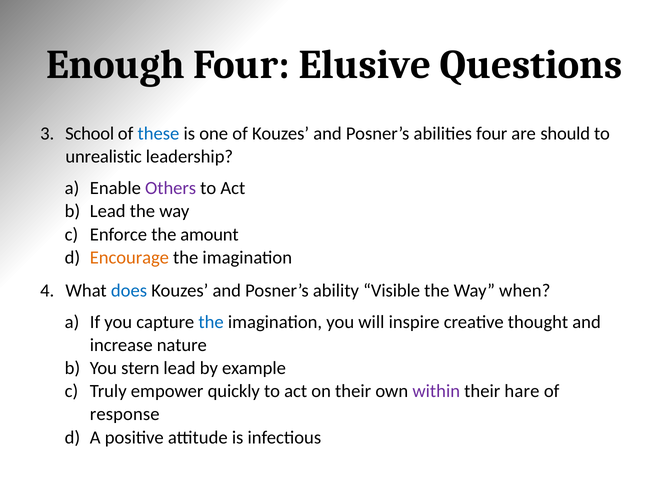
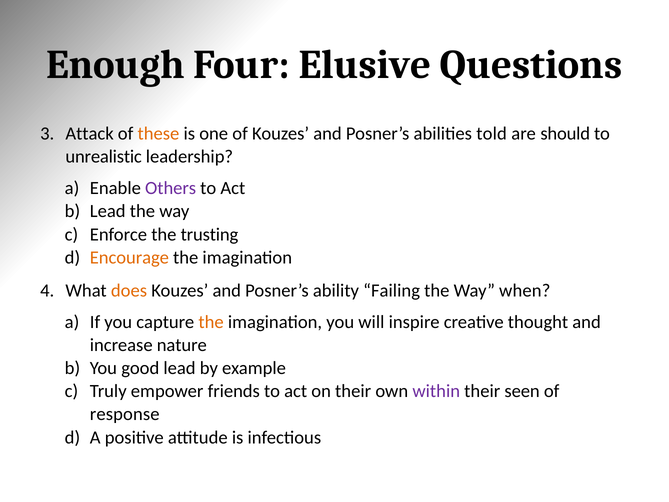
School: School -> Attack (90, 134)
these colour: blue -> orange (158, 134)
abilities four: four -> told (492, 134)
amount: amount -> trusting (209, 234)
does colour: blue -> orange (129, 290)
Visible: Visible -> Failing (392, 290)
the colour: blue -> orange (211, 322)
stern: stern -> good (140, 368)
quickly: quickly -> friends (234, 391)
hare: hare -> seen (522, 391)
